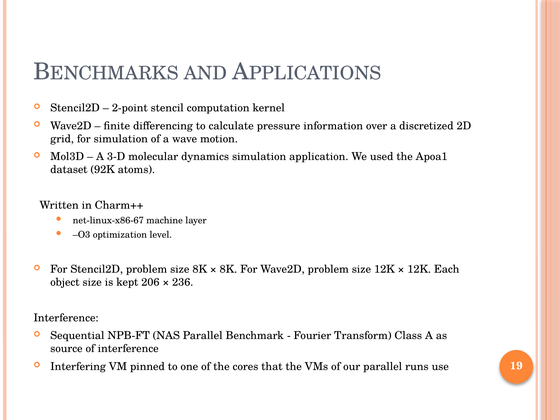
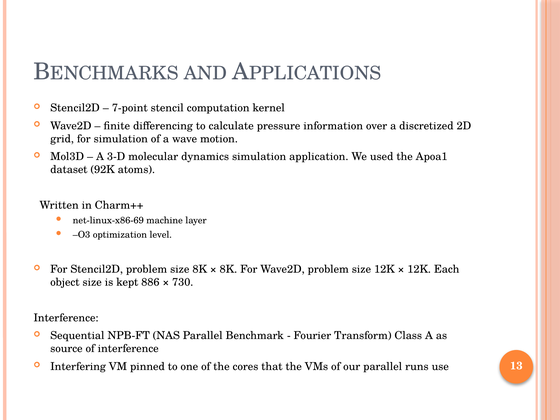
2-point: 2-point -> 7-point (130, 108)
net-linux-x86-67: net-linux-x86-67 -> net-linux-x86-69 (108, 220)
206: 206 -> 886 (150, 282)
236: 236 -> 730 (183, 282)
19: 19 -> 13 (517, 366)
